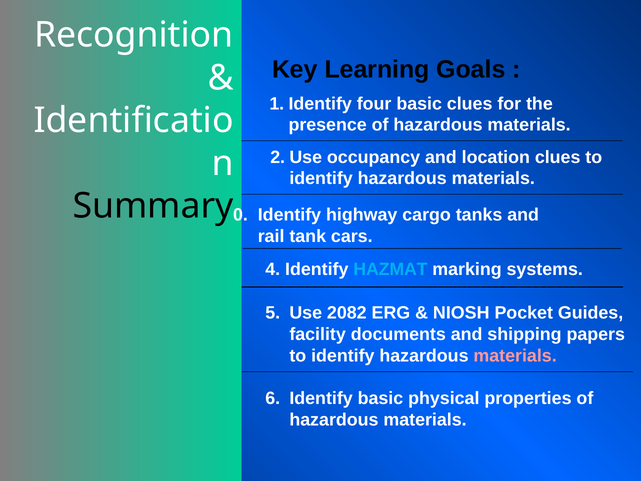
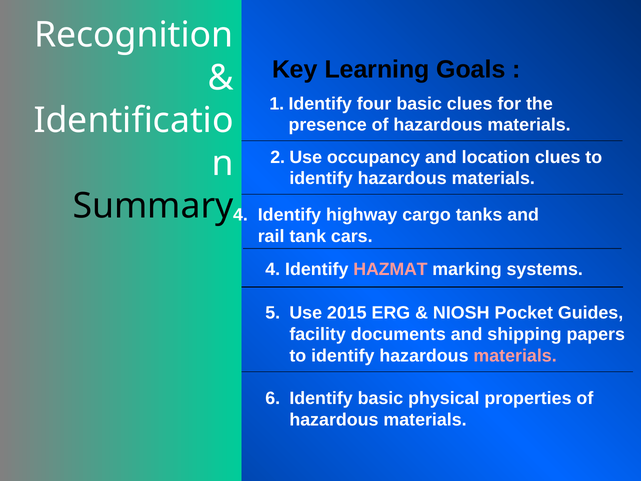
Summary 0: 0 -> 4 (240, 215)
HAZMAT colour: light blue -> pink (390, 269)
2082: 2082 -> 2015 (347, 313)
